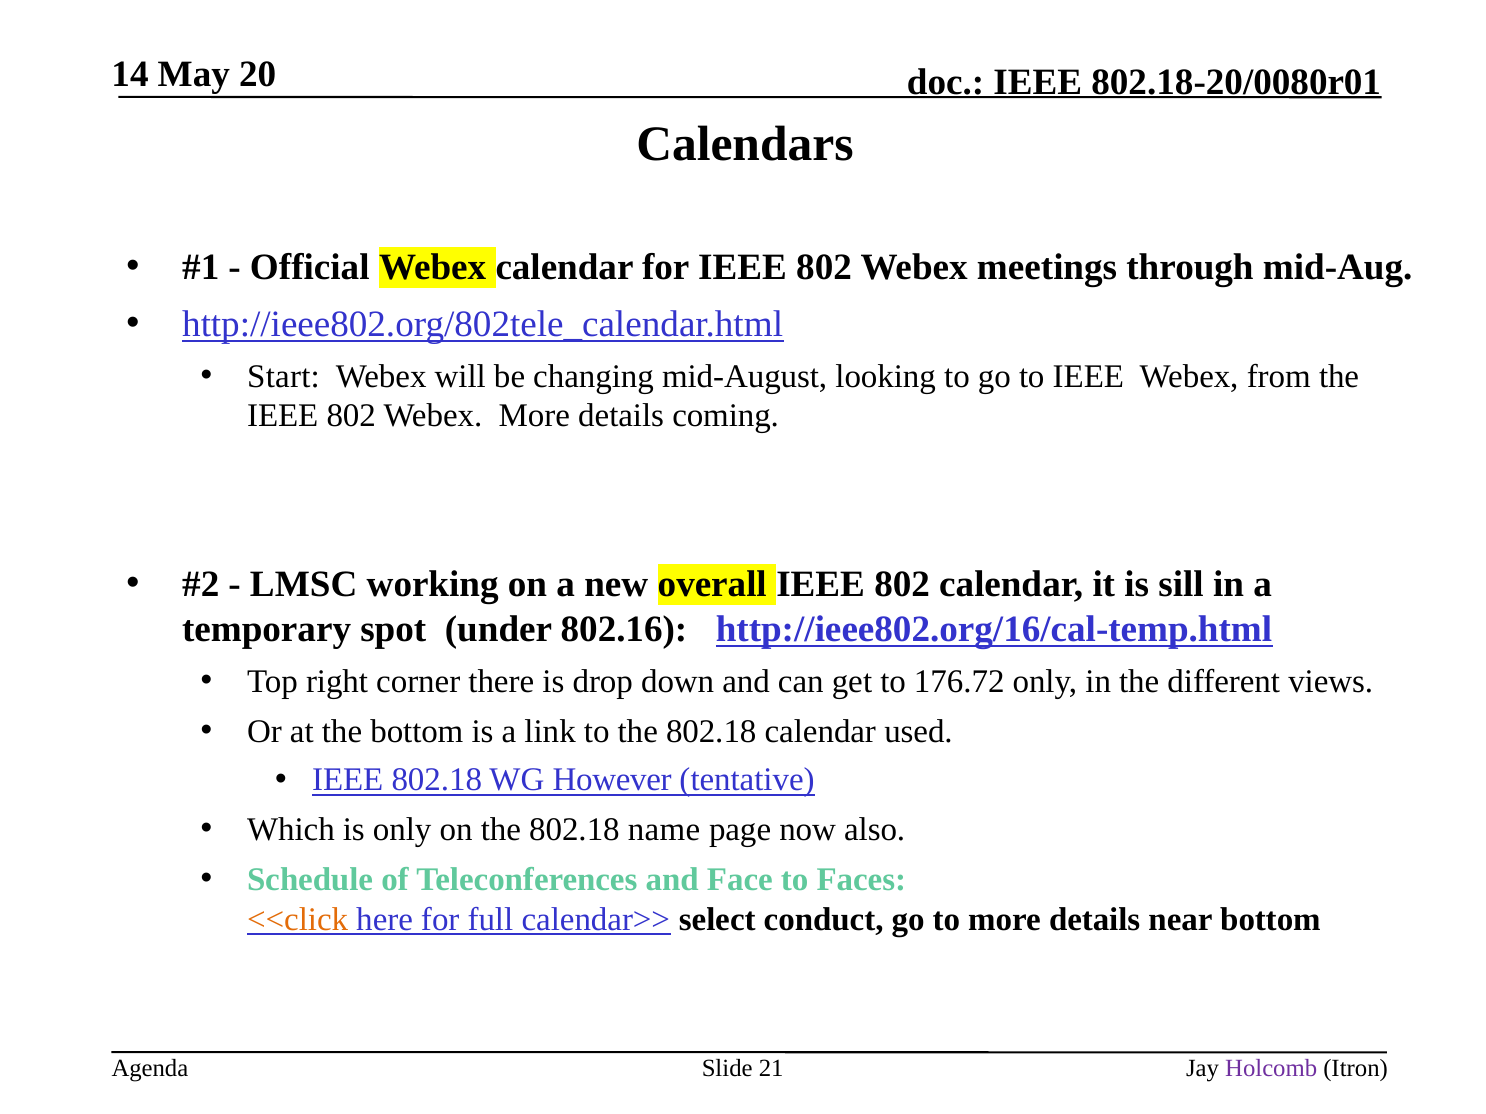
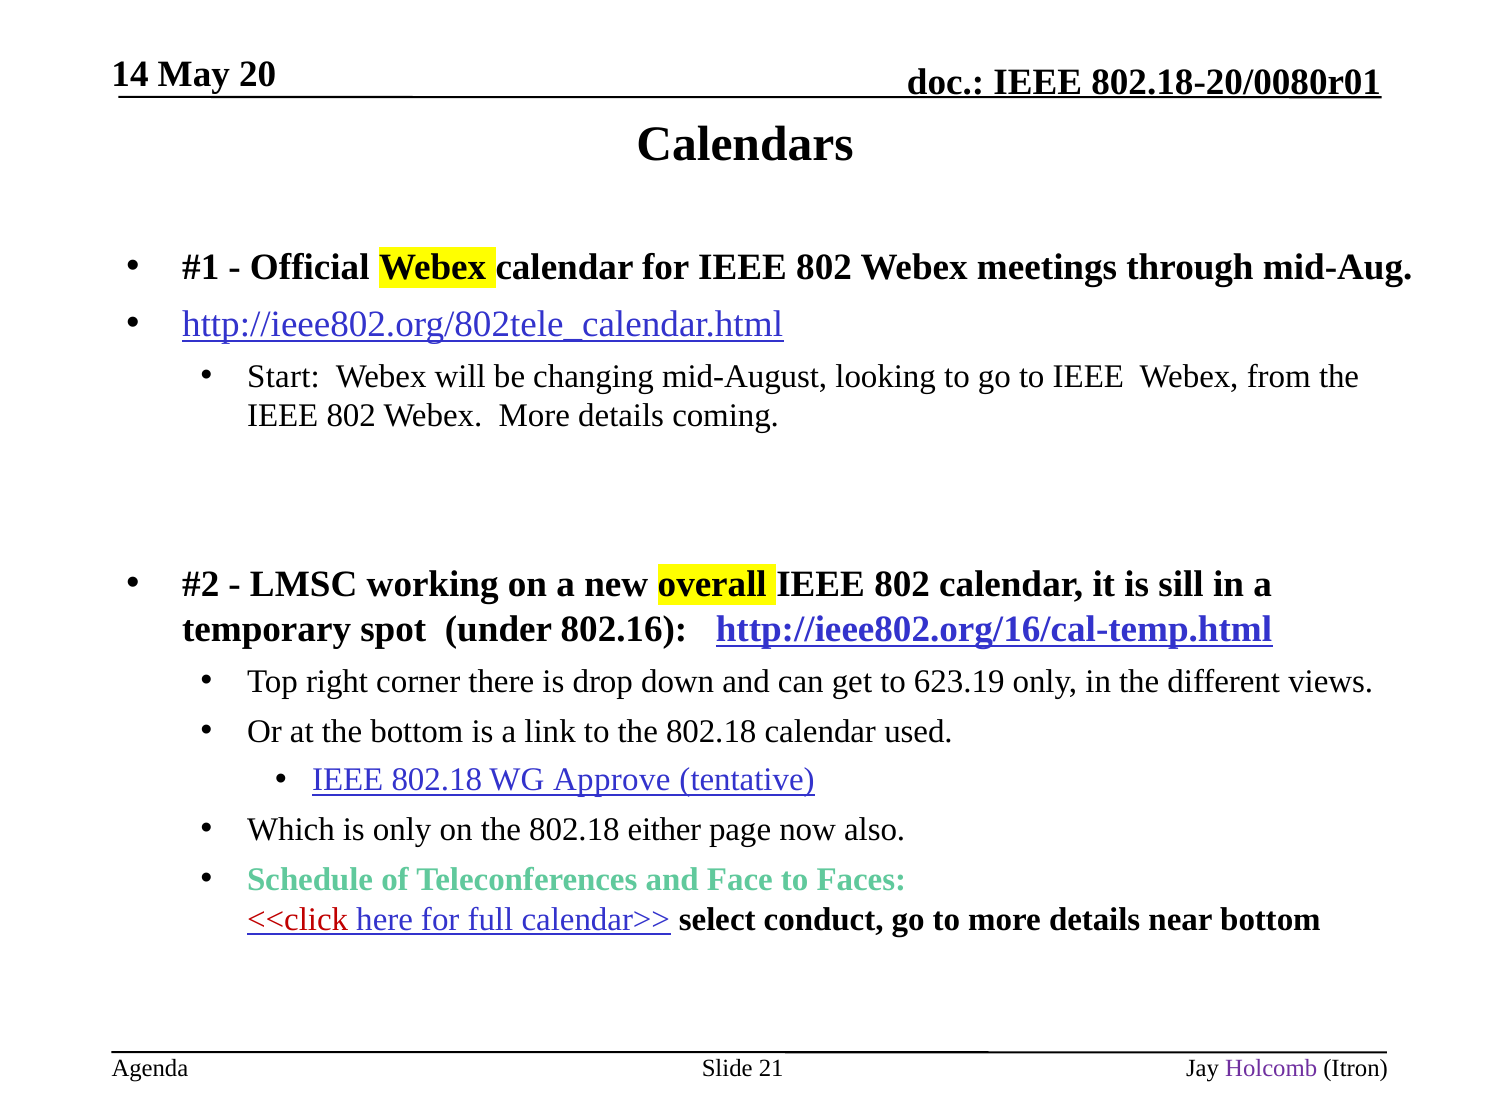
176.72: 176.72 -> 623.19 (959, 682)
However: However -> Approve (612, 780)
name: name -> either (664, 830)
<<click colour: orange -> red (298, 920)
